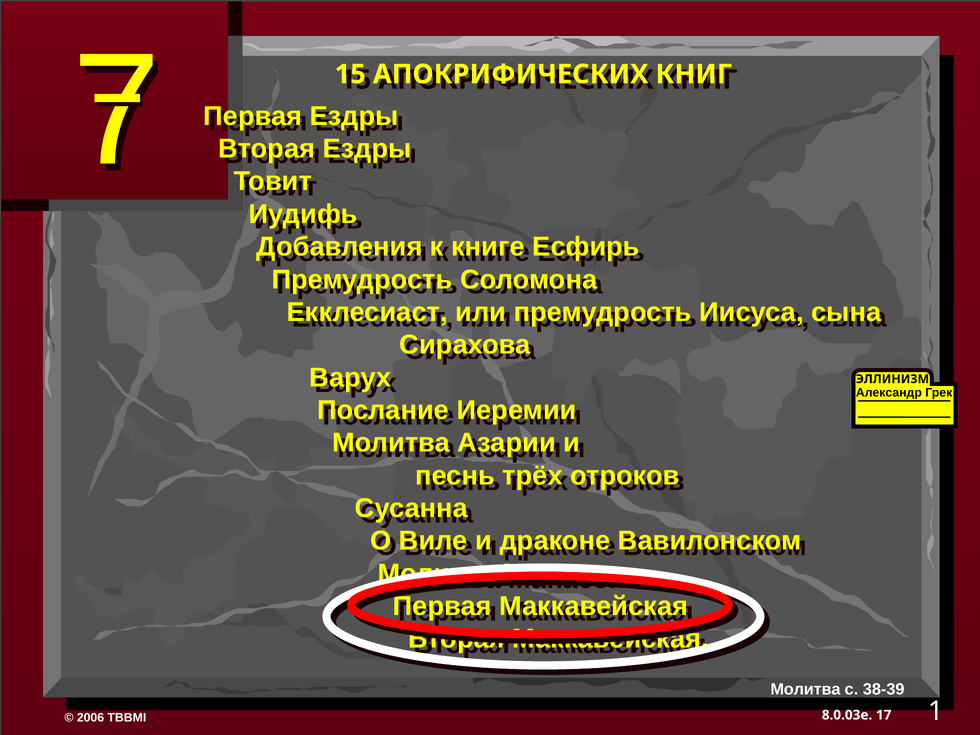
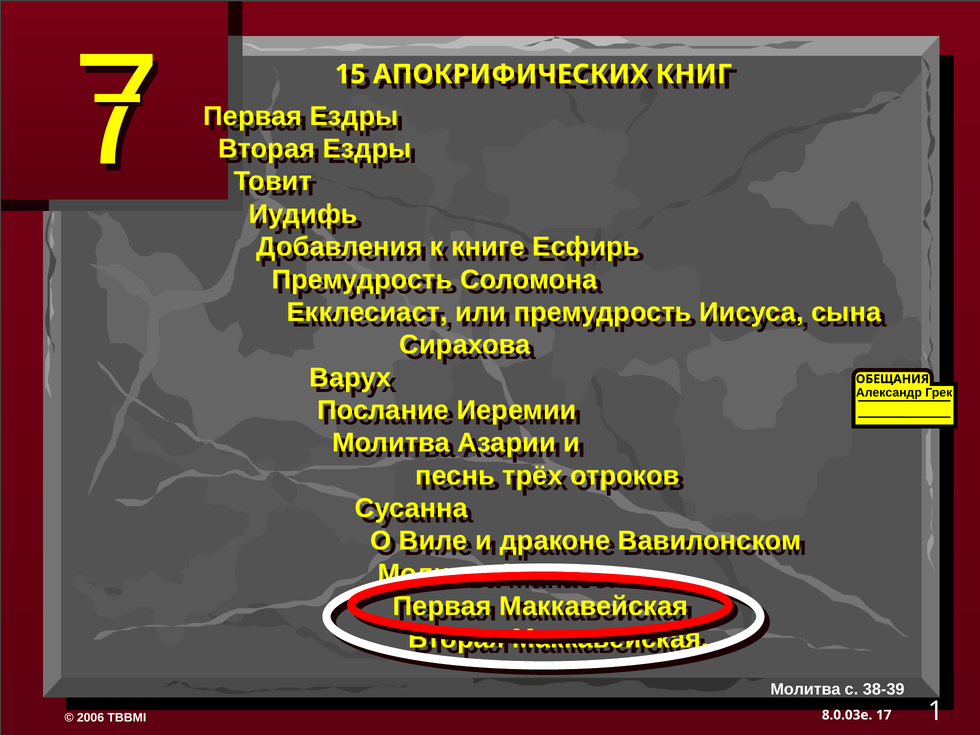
ЭЛЛИНИЗМ: ЭЛЛИНИЗМ -> ОБЕЩАНИЯ (892, 379)
